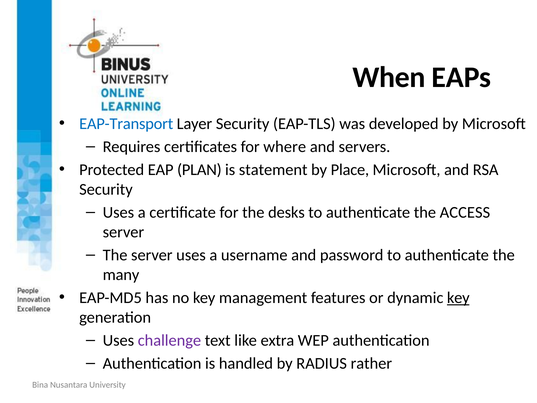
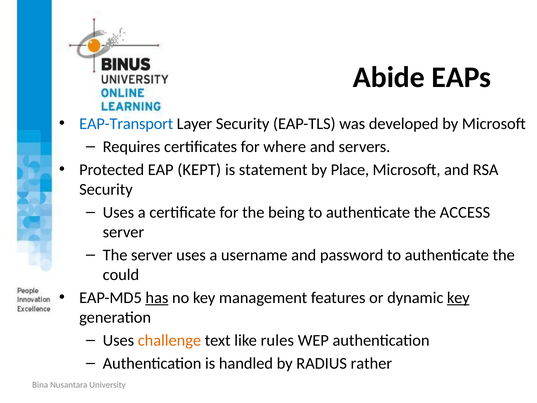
When: When -> Abide (389, 77)
PLAN: PLAN -> KEPT (199, 170)
desks: desks -> being (286, 212)
many: many -> could (121, 275)
has underline: none -> present (157, 298)
challenge colour: purple -> orange (169, 340)
extra: extra -> rules (277, 340)
